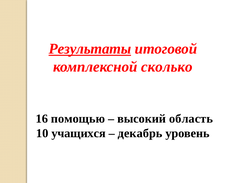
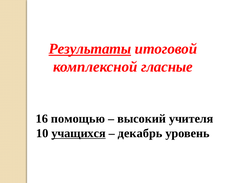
сколько: сколько -> гласные (167, 67)
область: область -> учителя (191, 119)
учащихся underline: none -> present (79, 133)
